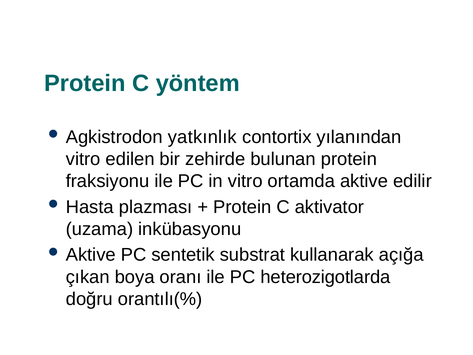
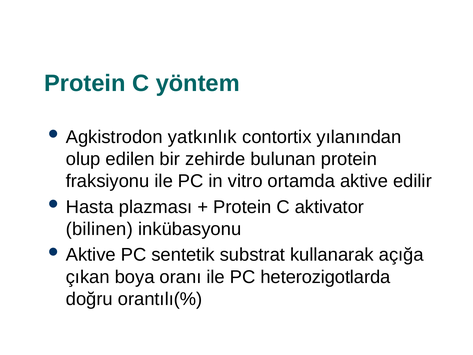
vitro: vitro -> olup (83, 159)
uzama: uzama -> bilinen (99, 229)
